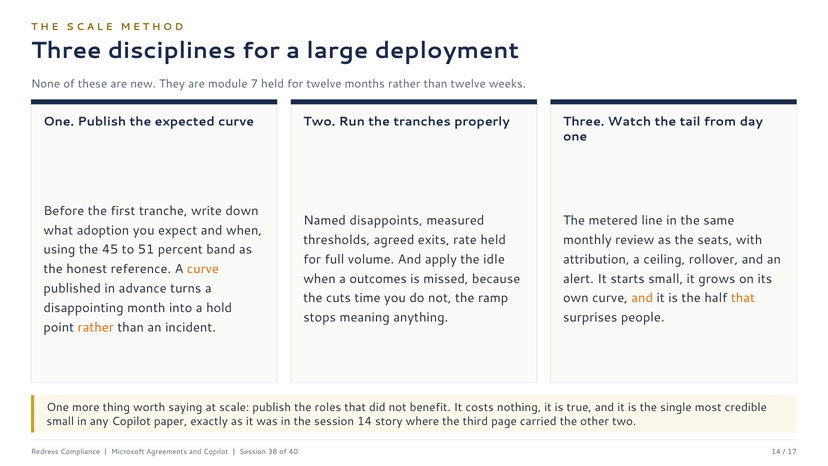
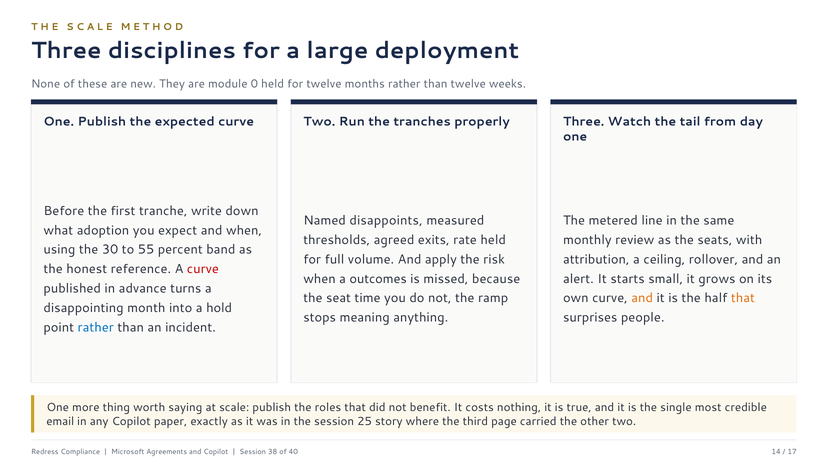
7: 7 -> 0 (254, 84)
45: 45 -> 30 (110, 250)
51: 51 -> 55 (146, 250)
idle: idle -> risk (494, 259)
curve colour: orange -> red (203, 269)
cuts: cuts -> seat (339, 298)
rather colour: orange -> blue (96, 327)
small: small -> email (60, 421)
session 14: 14 -> 25 (365, 421)
